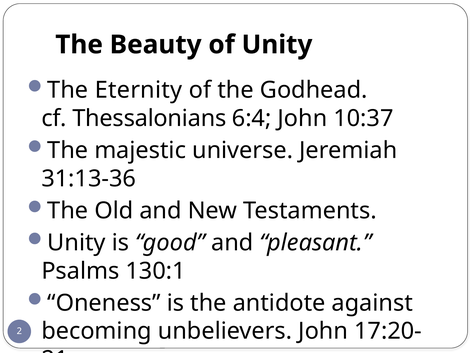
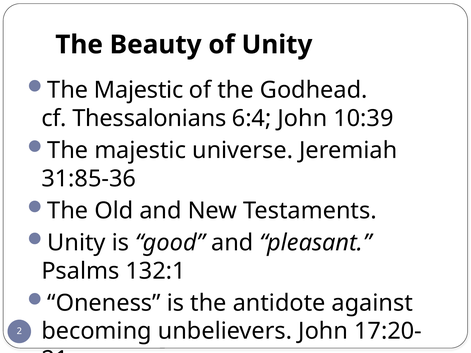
Eternity: Eternity -> Majestic (139, 90)
10:37: 10:37 -> 10:39 (363, 119)
31:13-36: 31:13-36 -> 31:85-36 (89, 179)
130:1: 130:1 -> 132:1 (156, 271)
